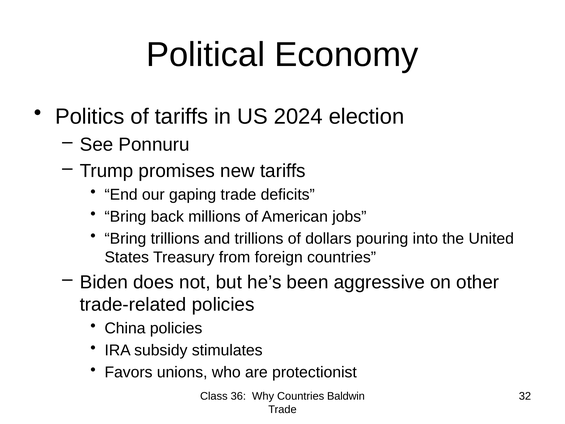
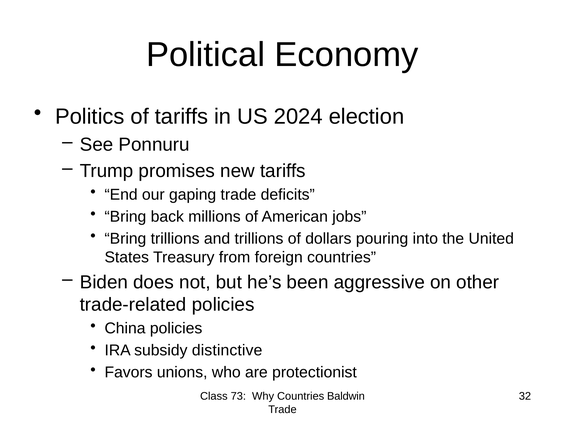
stimulates: stimulates -> distinctive (227, 350)
36: 36 -> 73 (238, 396)
